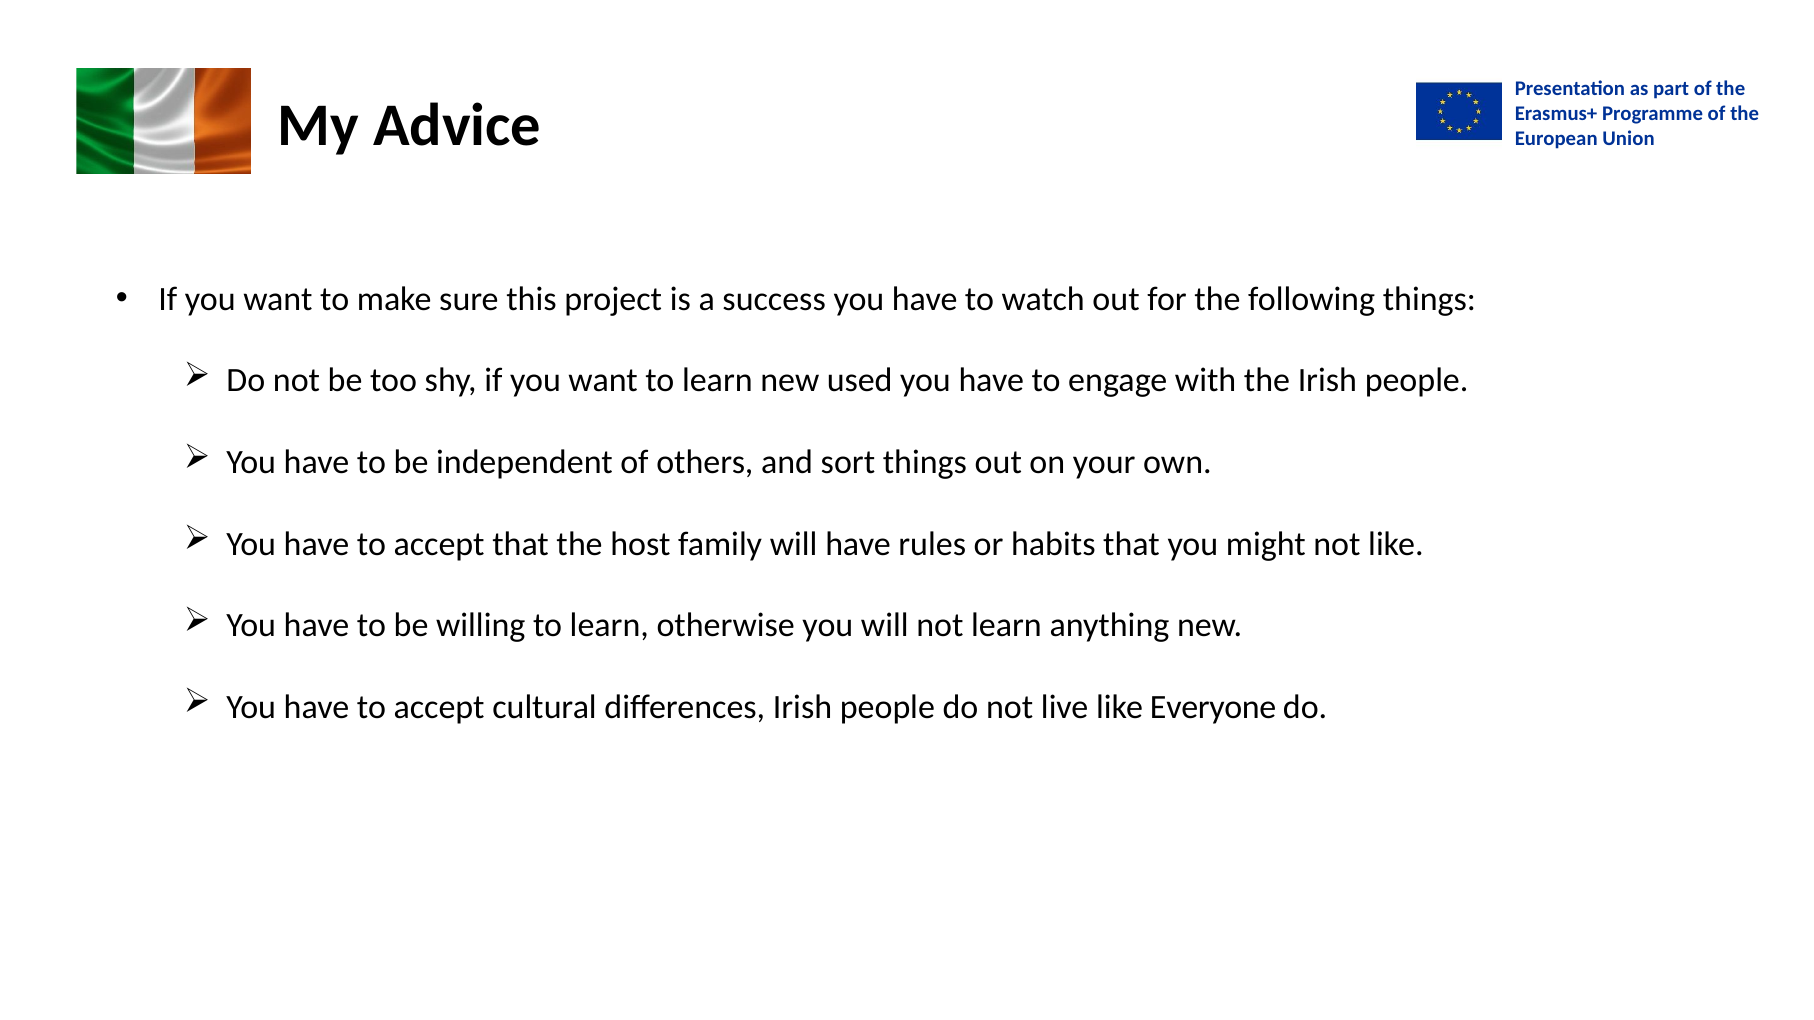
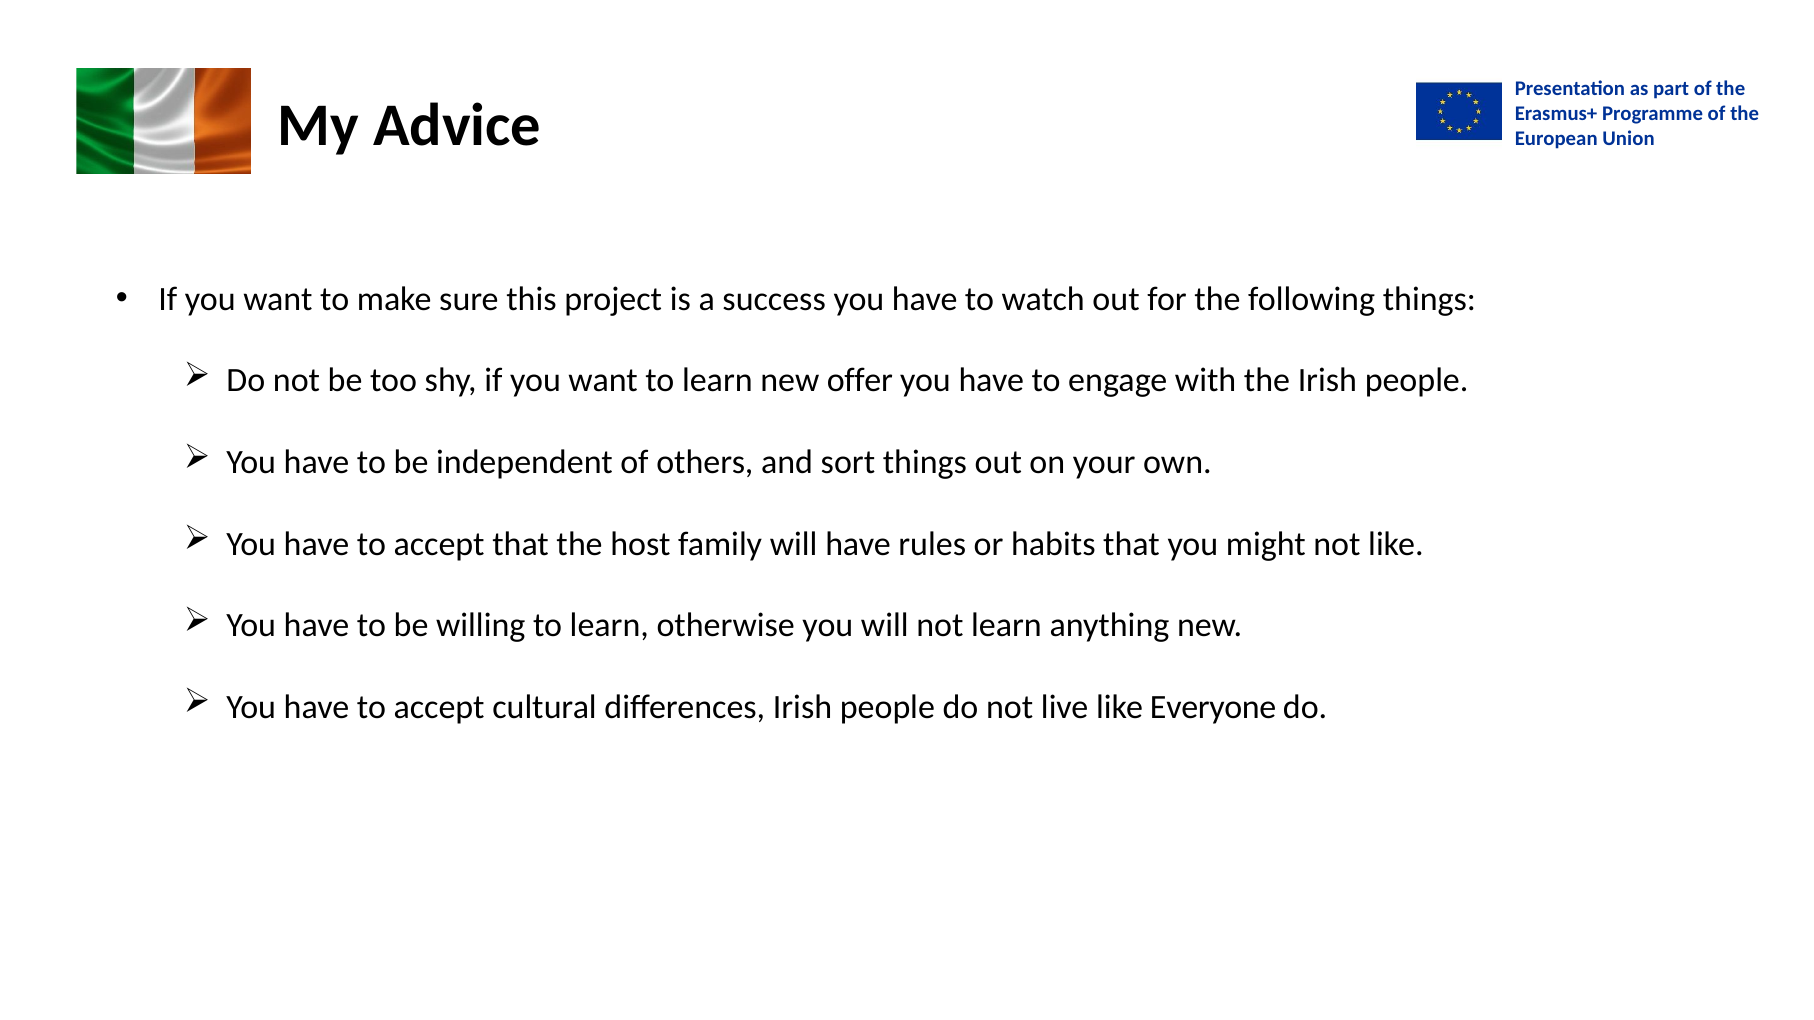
used: used -> offer (860, 381)
